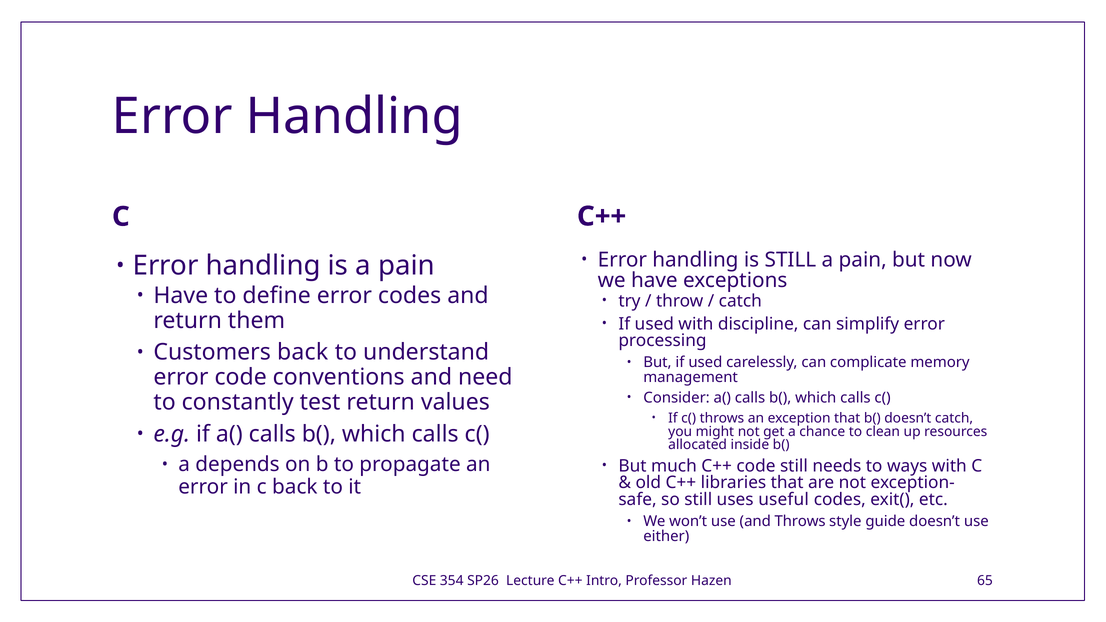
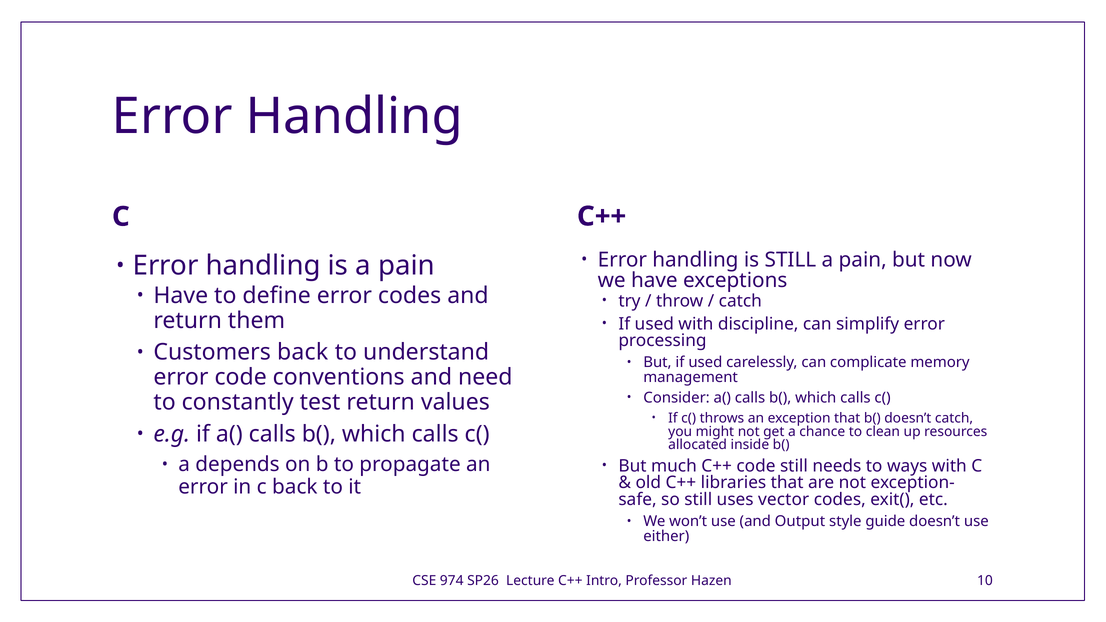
useful: useful -> vector (784, 500)
and Throws: Throws -> Output (800, 522)
354: 354 -> 974 (452, 581)
65: 65 -> 10 (985, 581)
